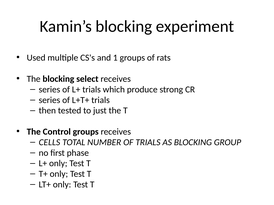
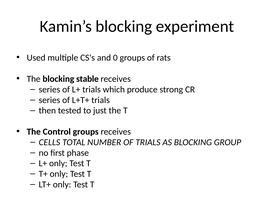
1: 1 -> 0 (115, 58)
select: select -> stable (87, 79)
